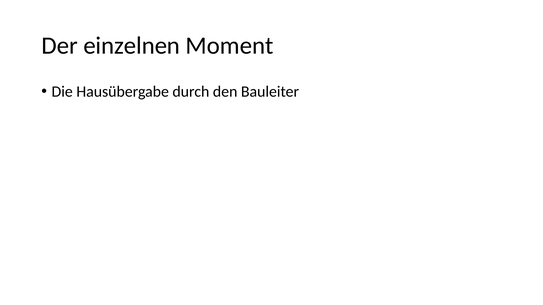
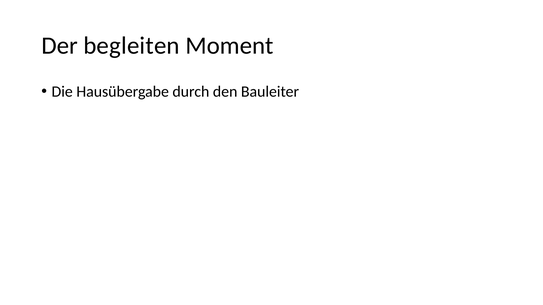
einzelnen: einzelnen -> begleiten (132, 46)
